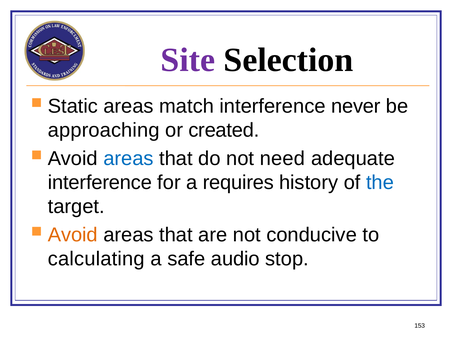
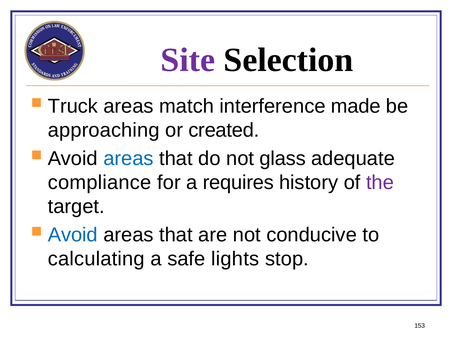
Static: Static -> Truck (73, 106)
never: never -> made (356, 106)
need: need -> glass (283, 158)
interference: interference -> compliance (100, 182)
the colour: blue -> purple (380, 182)
Avoid colour: orange -> blue (73, 235)
audio: audio -> lights (235, 259)
